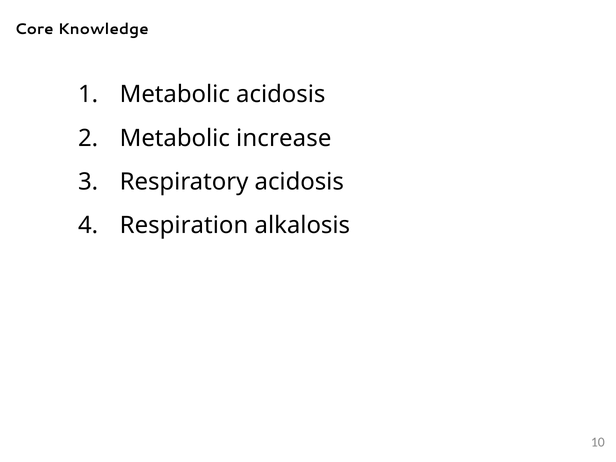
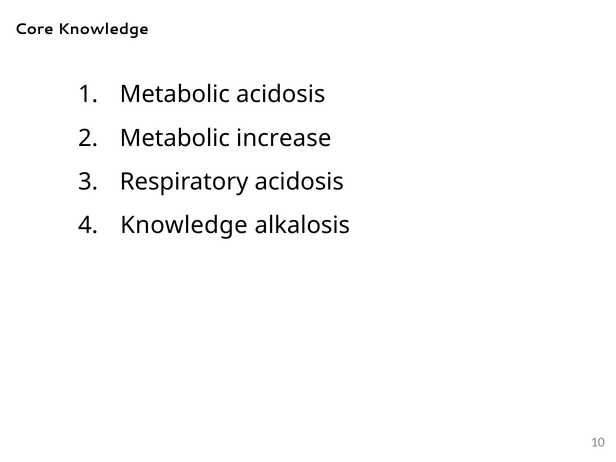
Respiration: Respiration -> Knowledge (184, 226)
